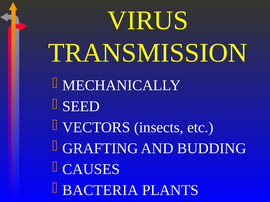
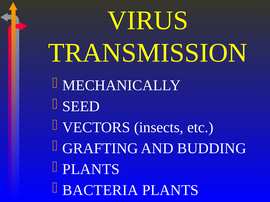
CAUSES: CAUSES -> PLANTS (91, 170)
